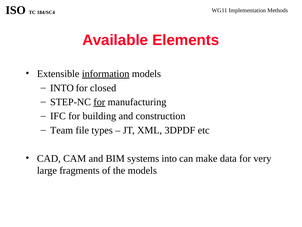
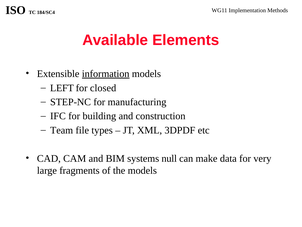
INTO: INTO -> LEFT (62, 88)
for underline: present -> none (99, 102)
systems into: into -> null (169, 158)
